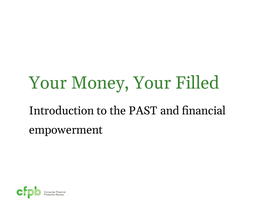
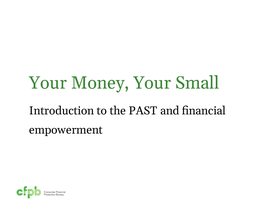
Filled: Filled -> Small (197, 83)
